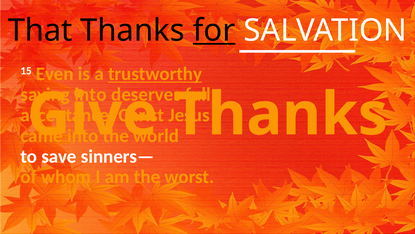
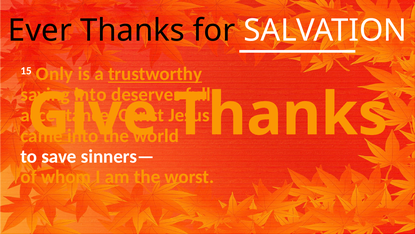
That: That -> Ever (40, 30)
for underline: present -> none (214, 30)
Even: Even -> Only (55, 74)
